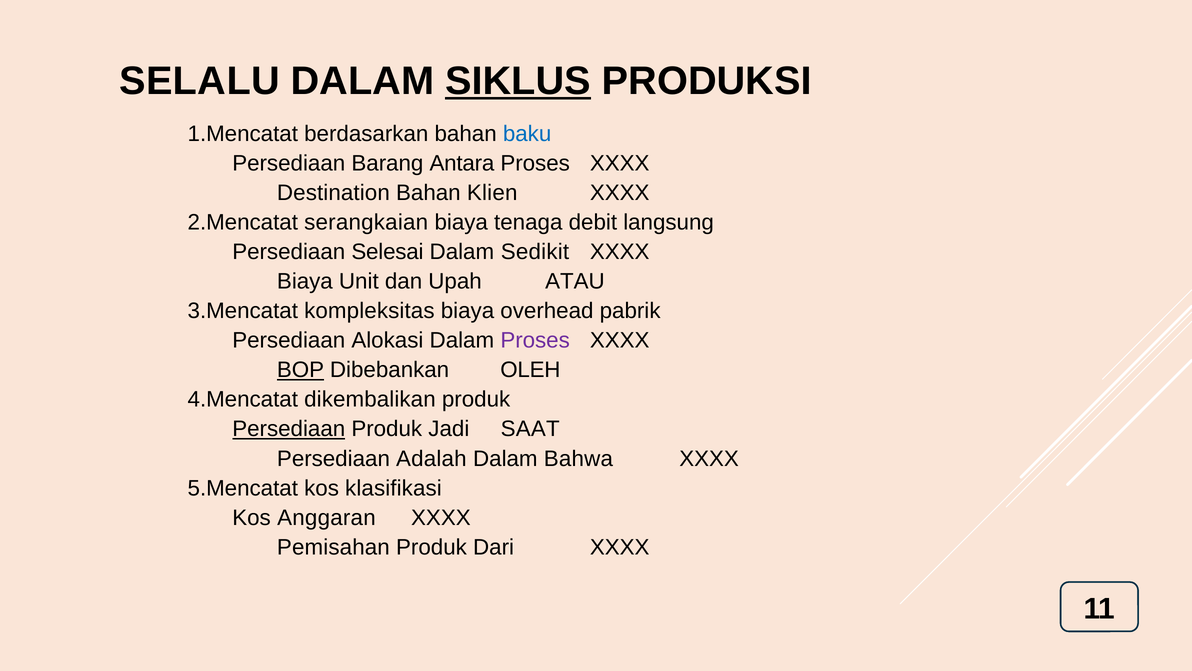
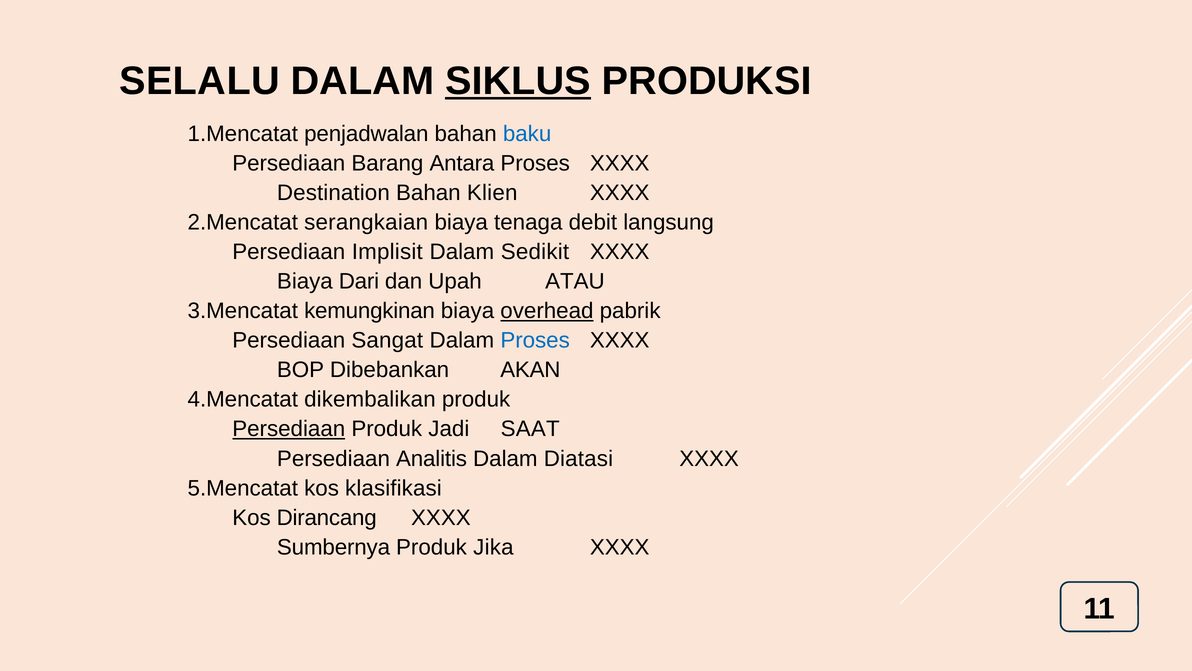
berdasarkan: berdasarkan -> penjadwalan (366, 134)
Selesai: Selesai -> Implisit (387, 252)
Unit: Unit -> Dari (359, 281)
kompleksitas: kompleksitas -> kemungkinan (370, 311)
overhead underline: none -> present (547, 311)
Alokasi: Alokasi -> Sangat (387, 340)
Proses colour: purple -> blue (535, 340)
BOP underline: present -> none (301, 370)
OLEH: OLEH -> AKAN (530, 370)
Adalah: Adalah -> Analitis (432, 458)
Bahwa: Bahwa -> Diatasi (578, 458)
Anggaran: Anggaran -> Dirancang (327, 517)
Pemisahan: Pemisahan -> Sumbernya (334, 547)
Dari: Dari -> Jika (493, 547)
